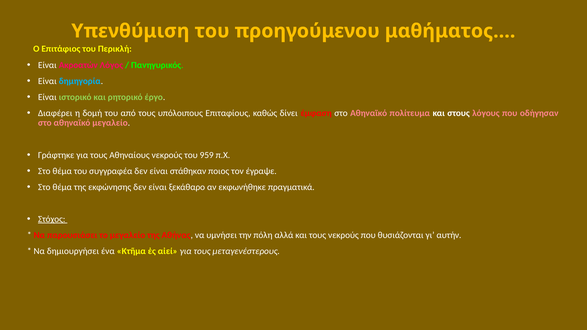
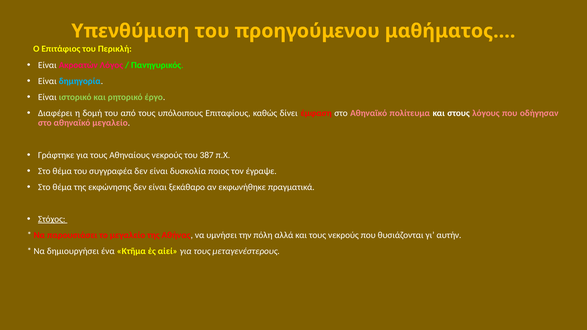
959: 959 -> 387 (207, 155)
στάθηκαν: στάθηκαν -> δυσκολία (188, 171)
